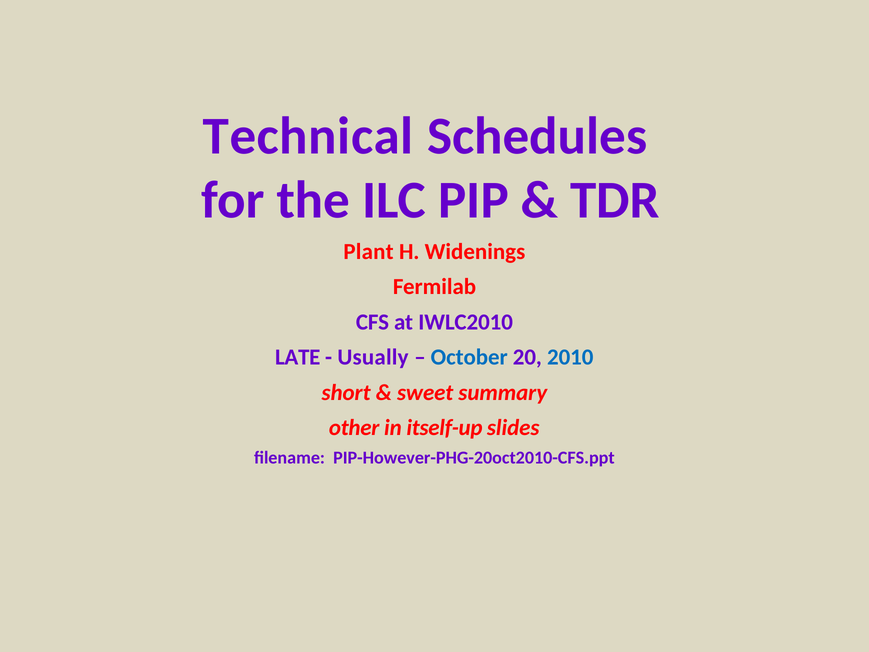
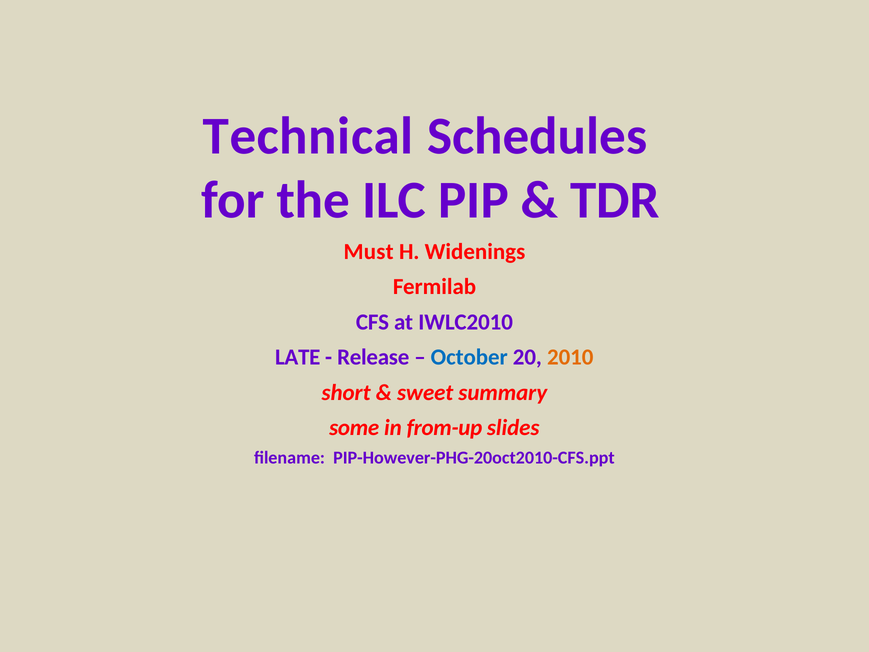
Plant: Plant -> Must (369, 251)
Usually: Usually -> Release (373, 357)
2010 colour: blue -> orange (570, 357)
other: other -> some (354, 428)
itself-up: itself-up -> from-up (444, 428)
